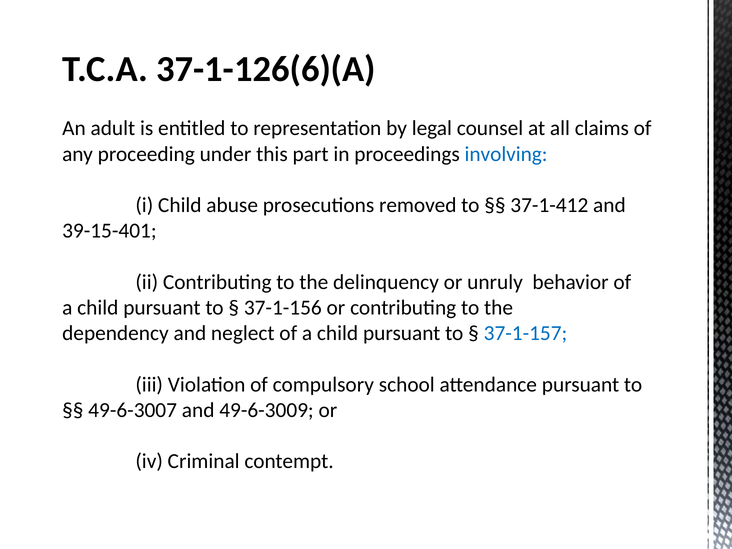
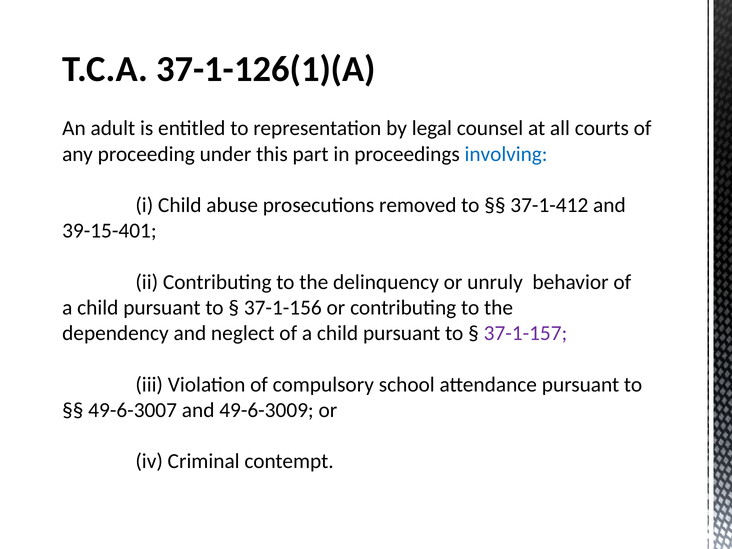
37-1-126(6)(A: 37-1-126(6)(A -> 37-1-126(1)(A (266, 69)
claims: claims -> courts (602, 128)
37-1-157 colour: blue -> purple (525, 333)
